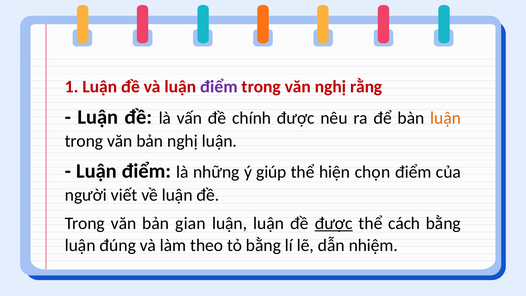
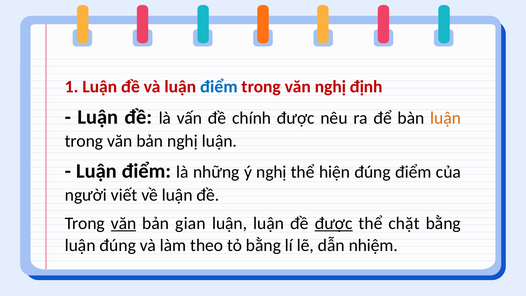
điểm colour: purple -> blue (219, 87)
rằng: rằng -> định (366, 87)
ý giúp: giúp -> nghị (271, 172)
hiện chọn: chọn -> đúng (373, 172)
văn underline: none -> present (124, 223)
cách: cách -> chặt (404, 223)
